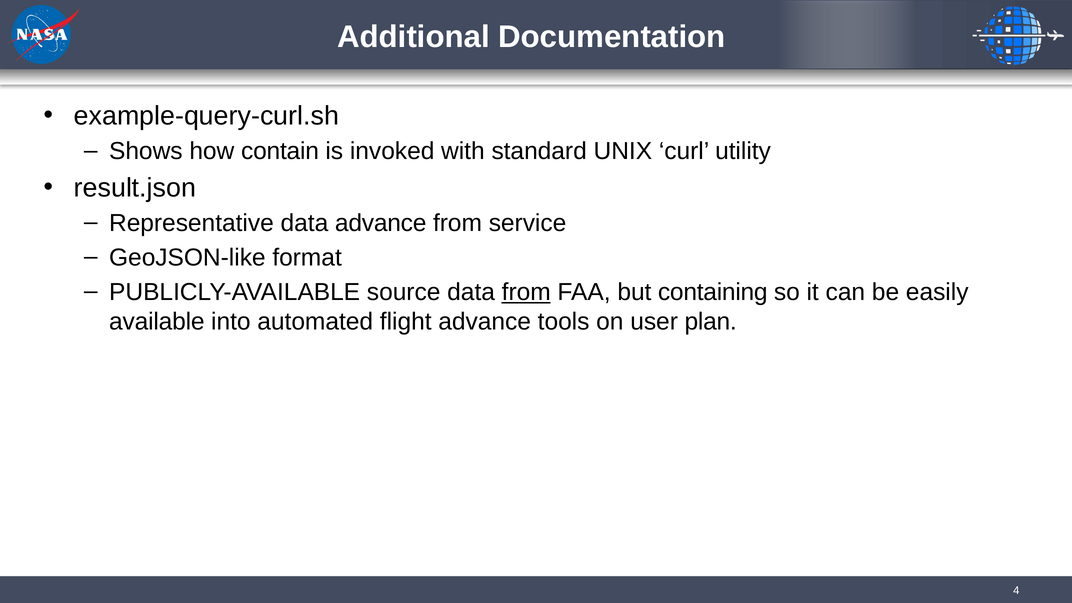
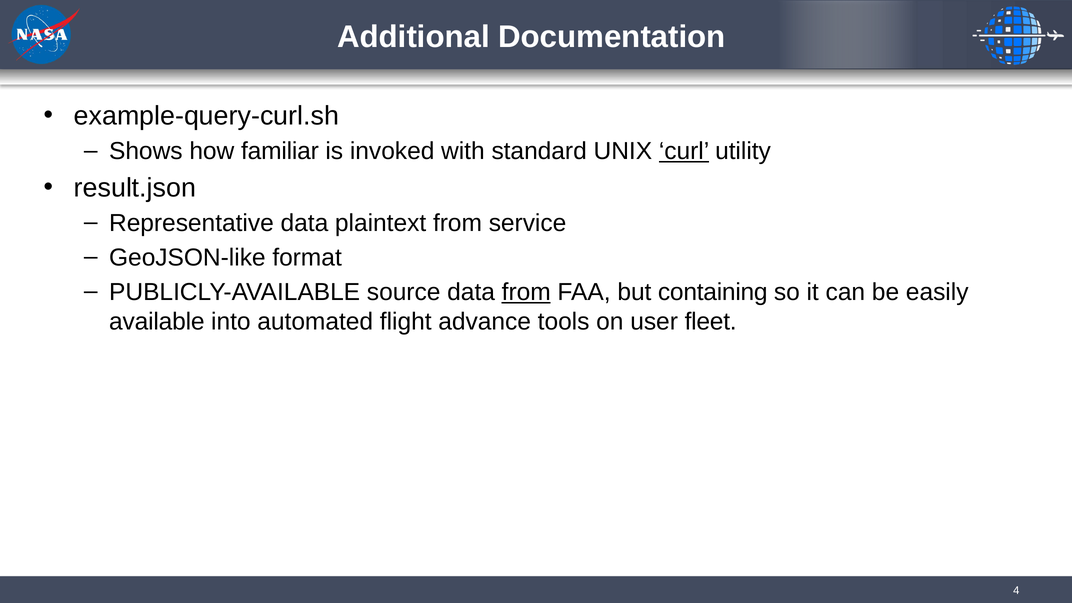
contain: contain -> familiar (280, 151)
curl underline: none -> present (684, 151)
data advance: advance -> plaintext (381, 223)
plan: plan -> fleet (711, 321)
